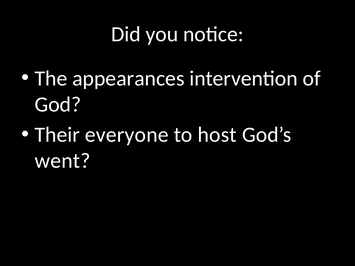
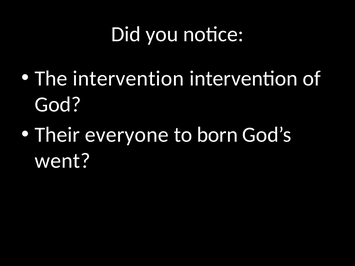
The appearances: appearances -> intervention (128, 78)
host: host -> born (217, 135)
